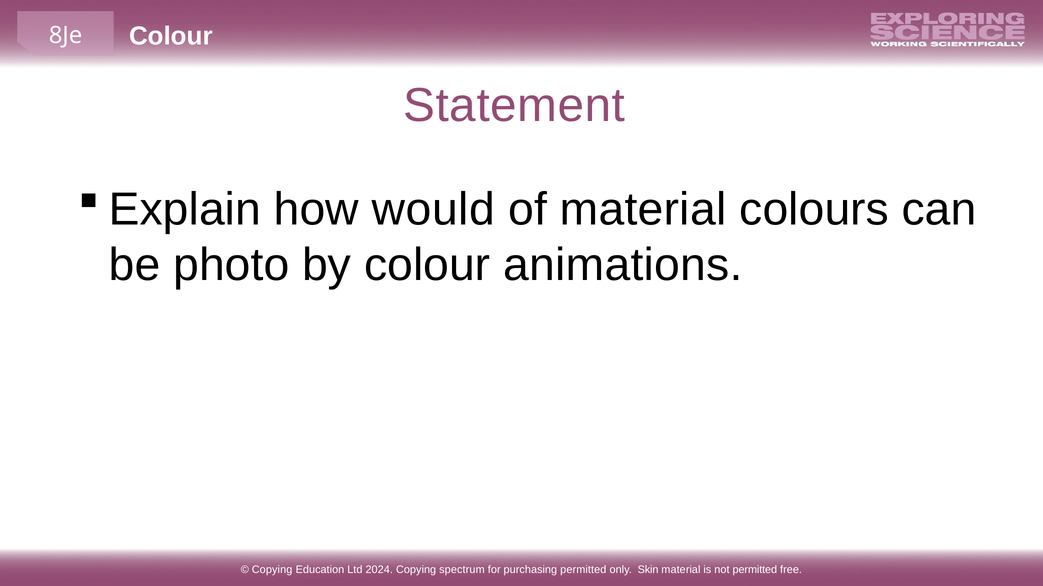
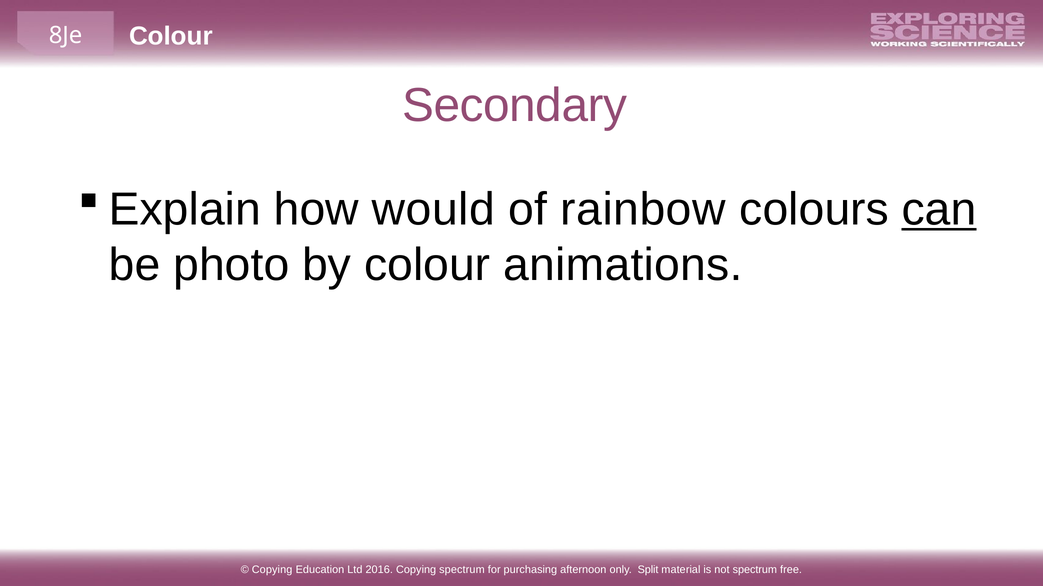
Statement: Statement -> Secondary (515, 106)
of material: material -> rainbow (643, 210)
can underline: none -> present (939, 210)
2024: 2024 -> 2016 (379, 571)
purchasing permitted: permitted -> afternoon (583, 571)
Skin: Skin -> Split (648, 571)
not permitted: permitted -> spectrum (755, 571)
